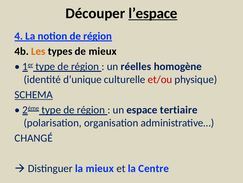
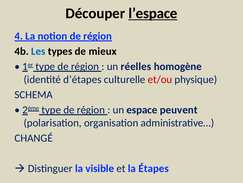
Les colour: orange -> blue (38, 51)
d’unique: d’unique -> d’étapes (82, 79)
SCHEMA underline: present -> none (34, 94)
tertiaire: tertiaire -> peuvent (179, 110)
la mieux: mieux -> visible (100, 168)
Centre: Centre -> Étapes (154, 168)
